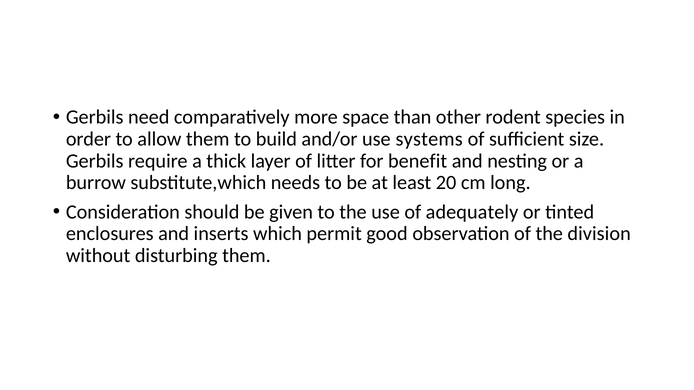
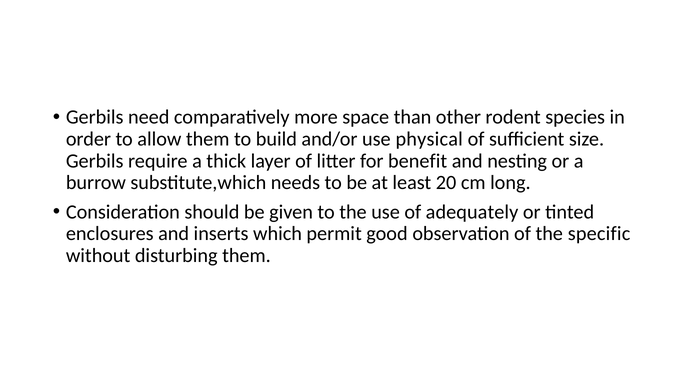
systems: systems -> physical (429, 139)
division: division -> specific (599, 234)
